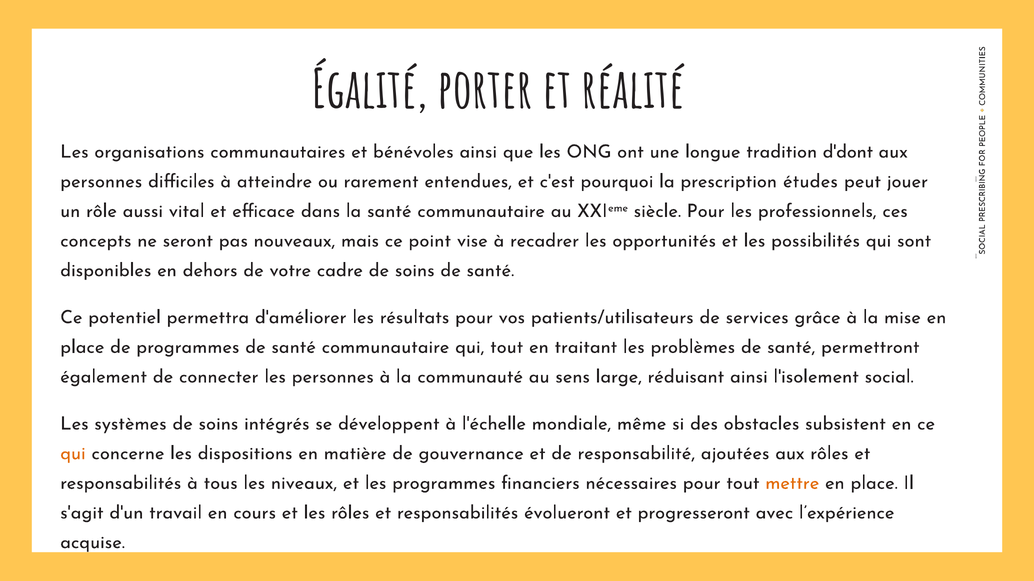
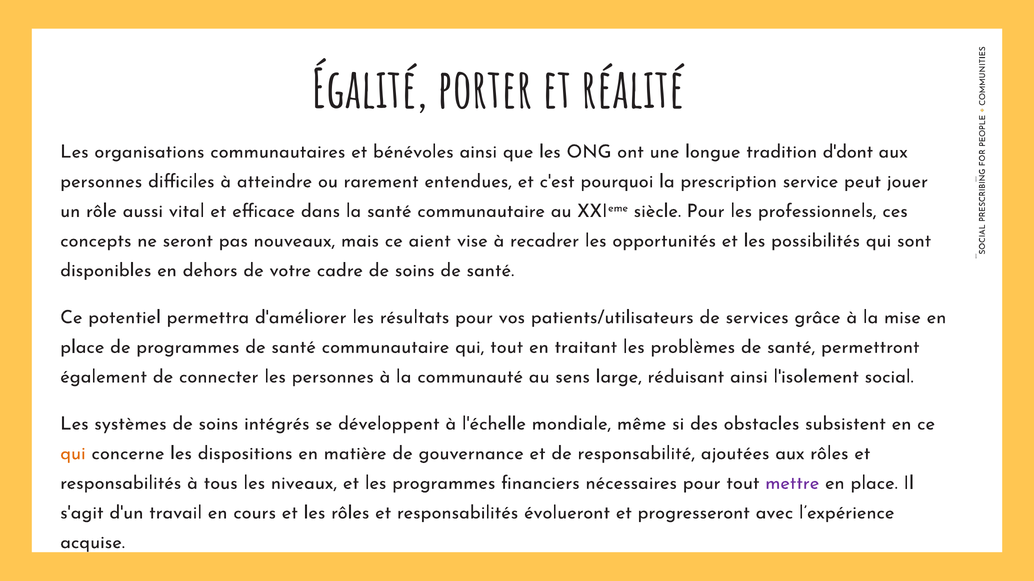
études: études -> service (811, 181)
point: point -> aient (430, 241)
mettre colour: orange -> purple (792, 483)
